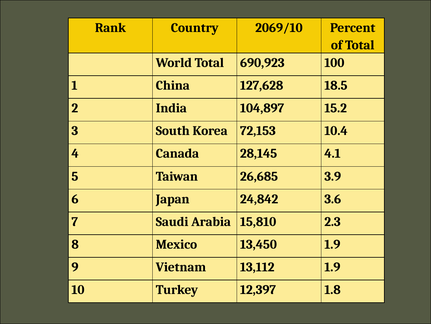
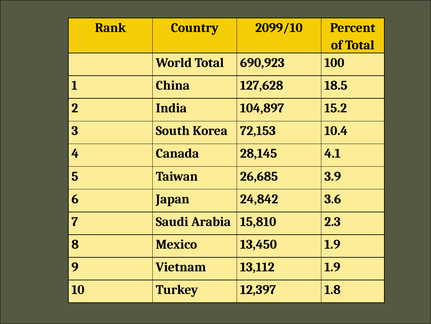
2069/10: 2069/10 -> 2099/10 (279, 28)
